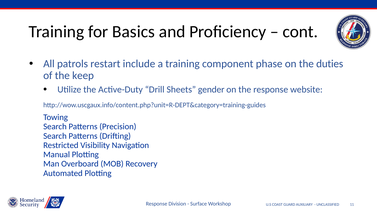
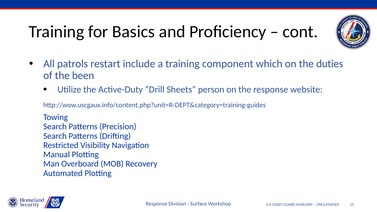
phase: phase -> which (269, 64)
keep: keep -> been (83, 76)
gender: gender -> person (211, 90)
